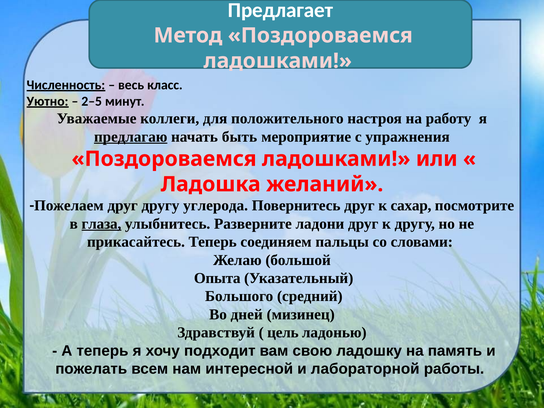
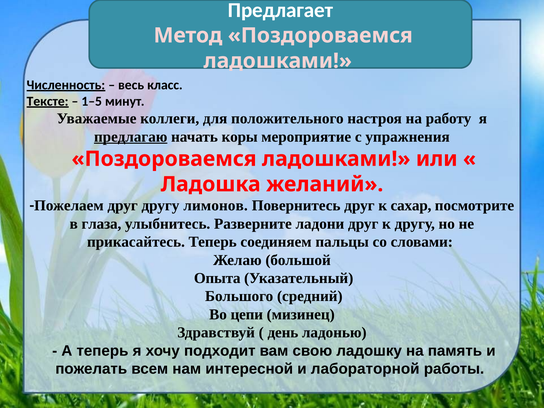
Уютно: Уютно -> Тексте (48, 101)
2–5: 2–5 -> 1–5 (92, 101)
быть: быть -> коры (240, 137)
углерода: углерода -> лимонов (216, 206)
глаза underline: present -> none (101, 224)
дней: дней -> цепи (247, 314)
цель: цель -> день (283, 333)
